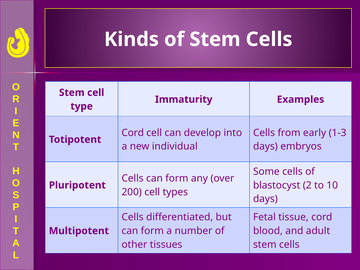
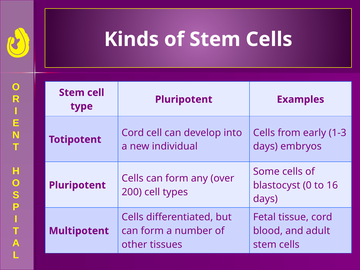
Immaturity: Immaturity -> Pluripotent (184, 99)
2: 2 -> 0 (307, 185)
10: 10 -> 16 (332, 185)
